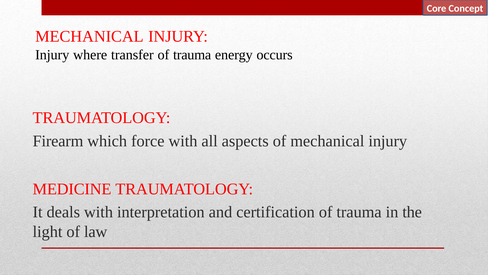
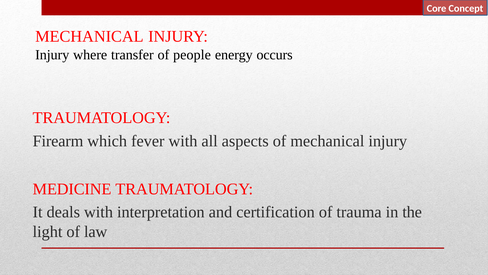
transfer of trauma: trauma -> people (192, 55)
force: force -> fever (148, 141)
